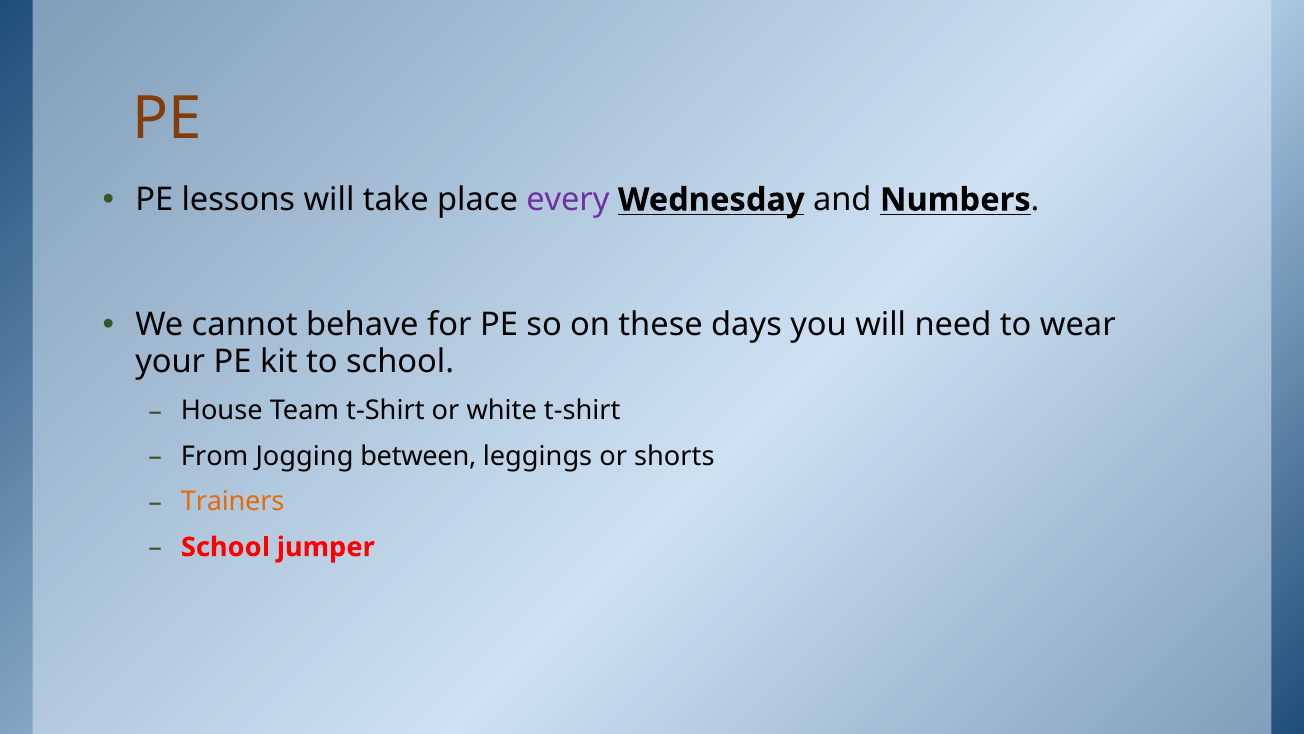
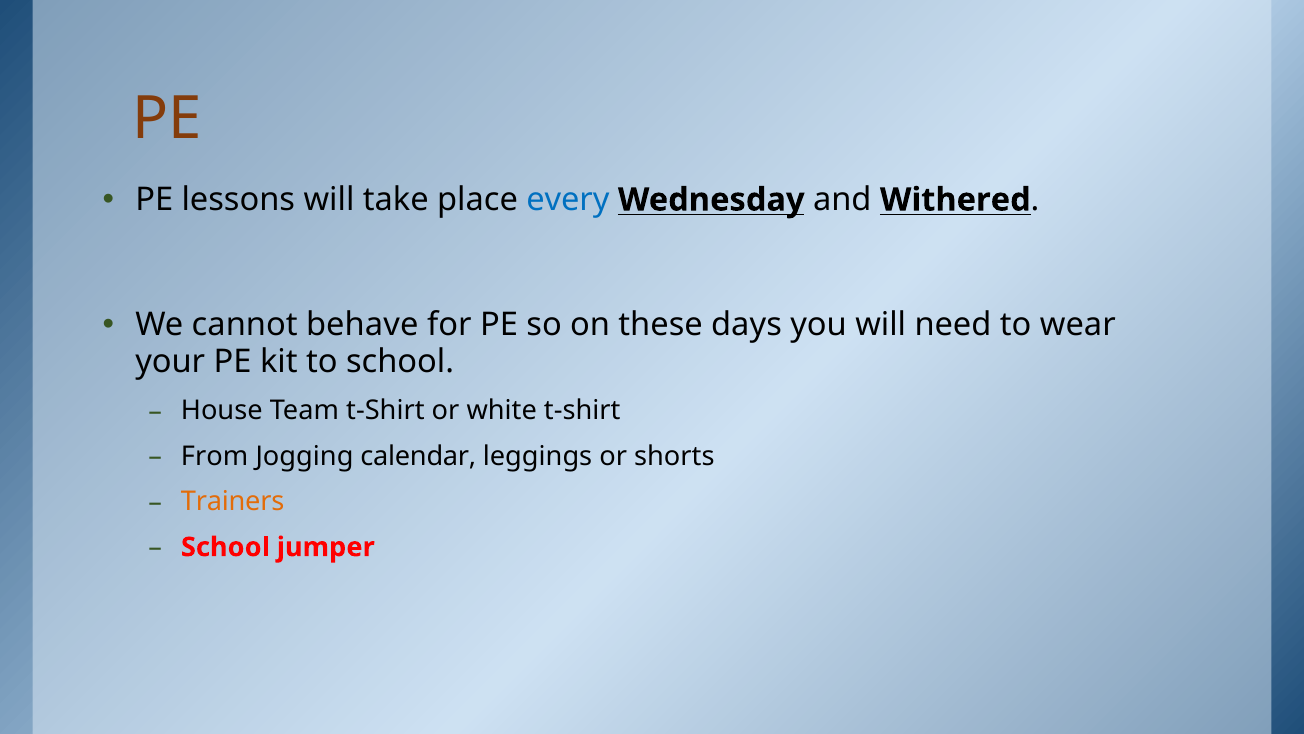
every colour: purple -> blue (568, 200)
Numbers: Numbers -> Withered (955, 200)
between: between -> calendar (418, 456)
